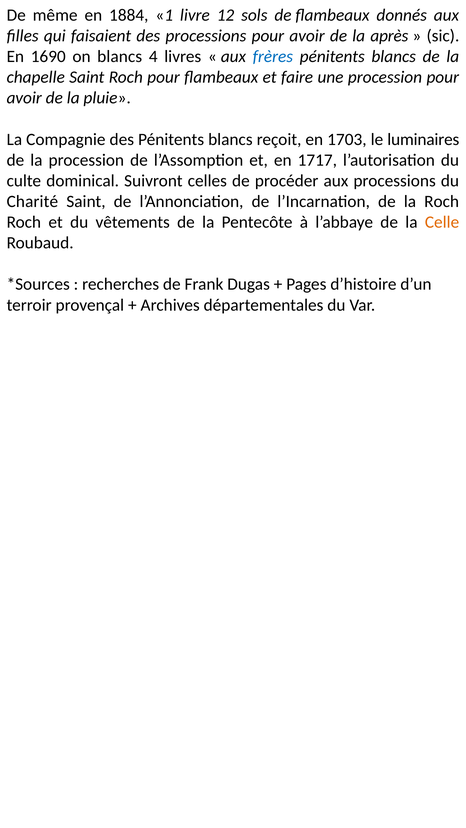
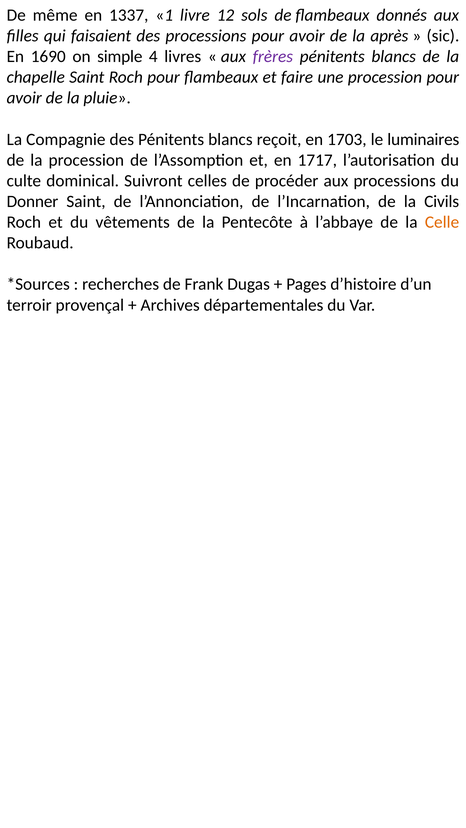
1884: 1884 -> 1337 (129, 15)
on blancs: blancs -> simple (120, 57)
frères colour: blue -> purple (273, 57)
Charité: Charité -> Donner (32, 202)
la Roch: Roch -> Civils (442, 202)
